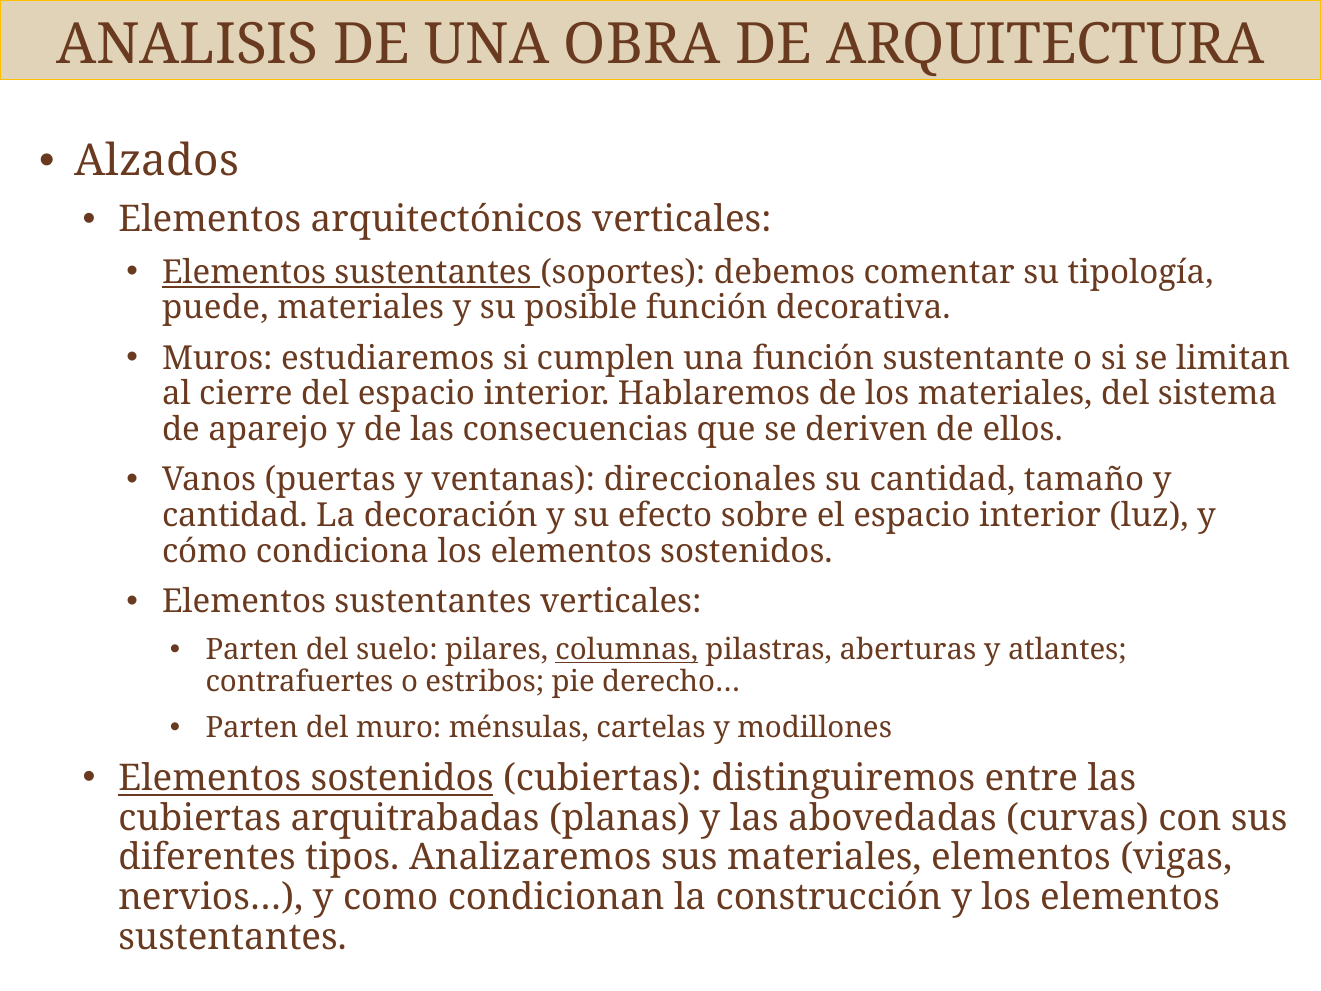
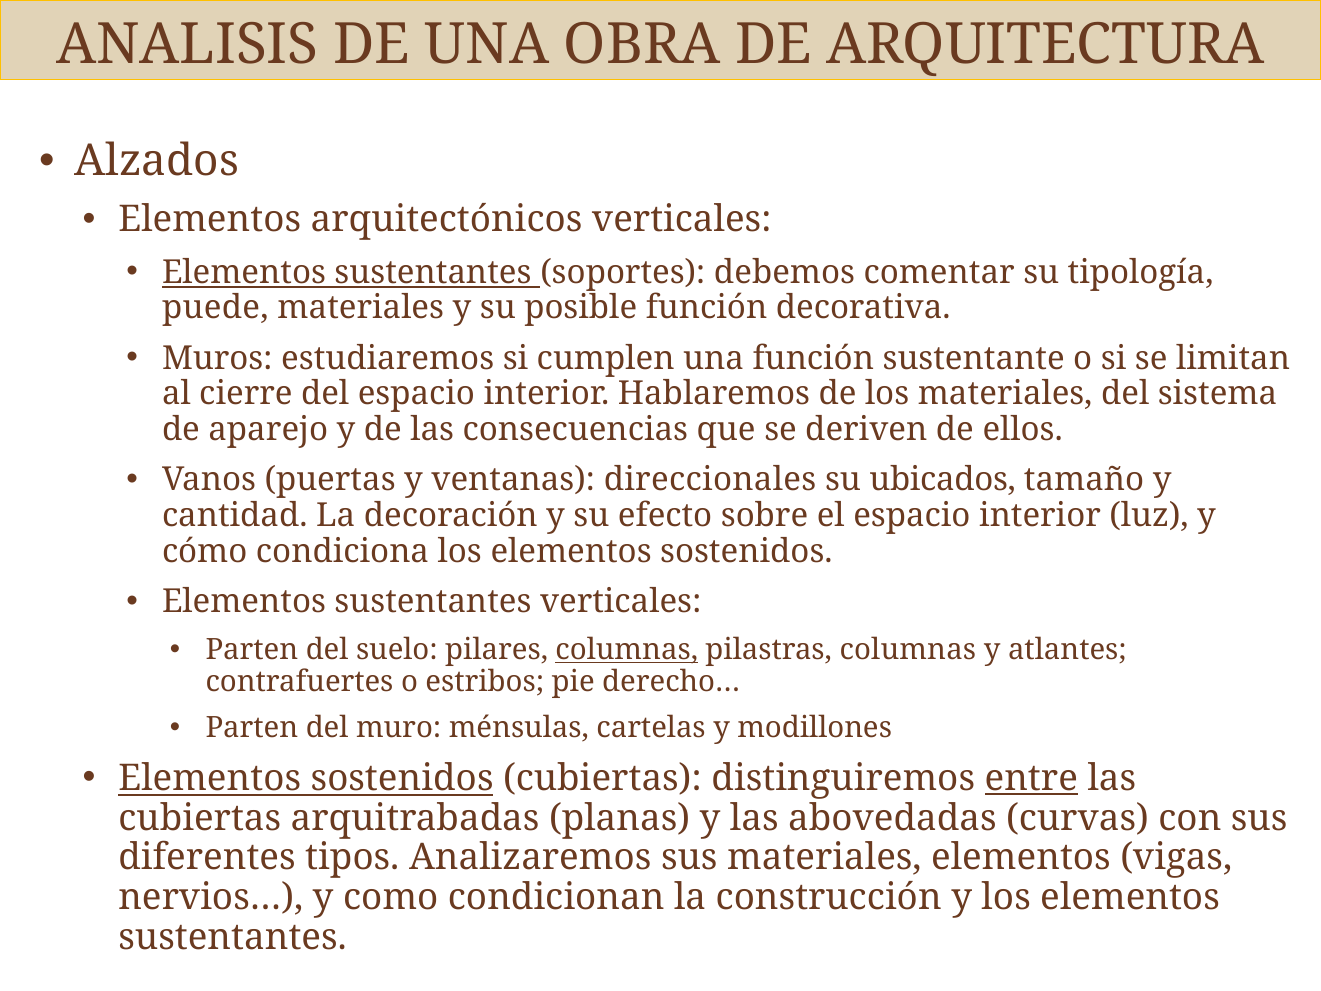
su cantidad: cantidad -> ubicados (943, 480)
pilastras aberturas: aberturas -> columnas (908, 650)
entre underline: none -> present (1031, 778)
